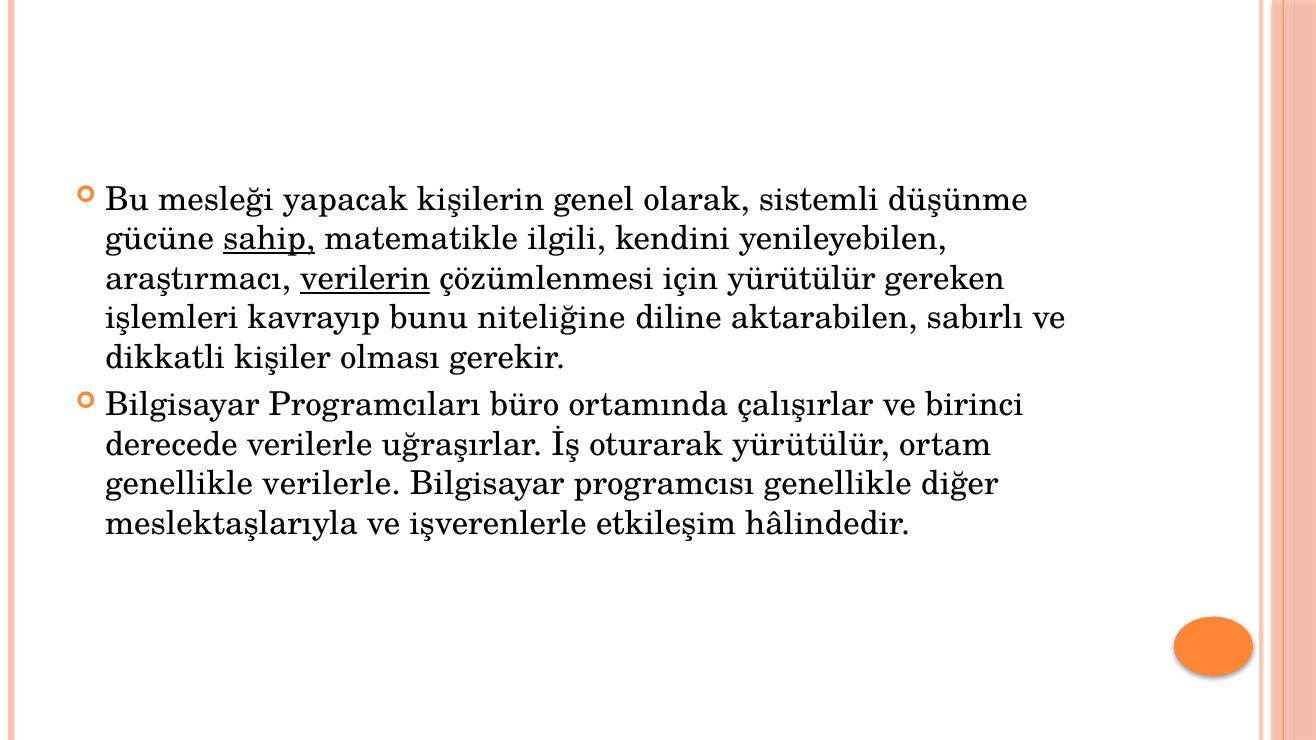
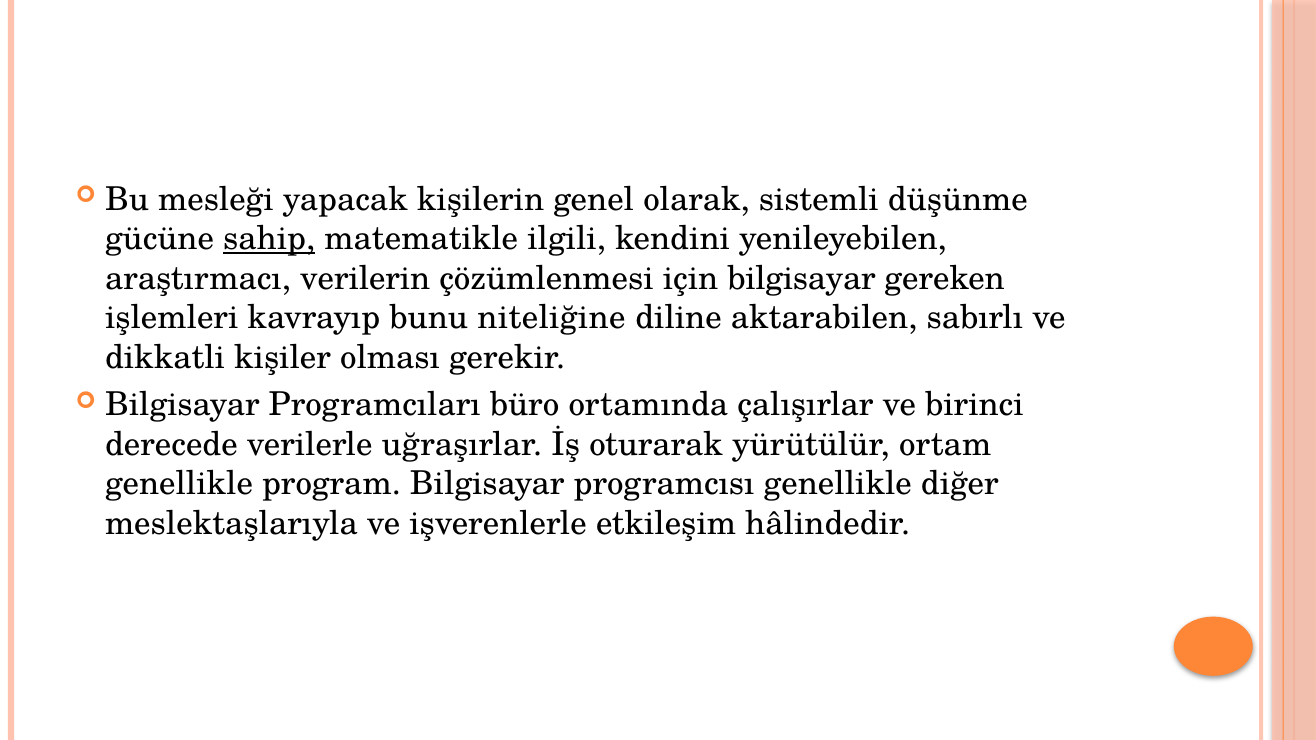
verilerin underline: present -> none (365, 279)
için yürütülür: yürütülür -> bilgisayar (802, 279)
genellikle verilerle: verilerle -> program (331, 484)
